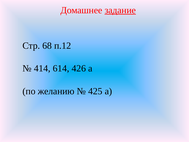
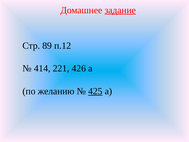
68: 68 -> 89 (47, 46)
614: 614 -> 221 (61, 68)
425 underline: none -> present (95, 91)
